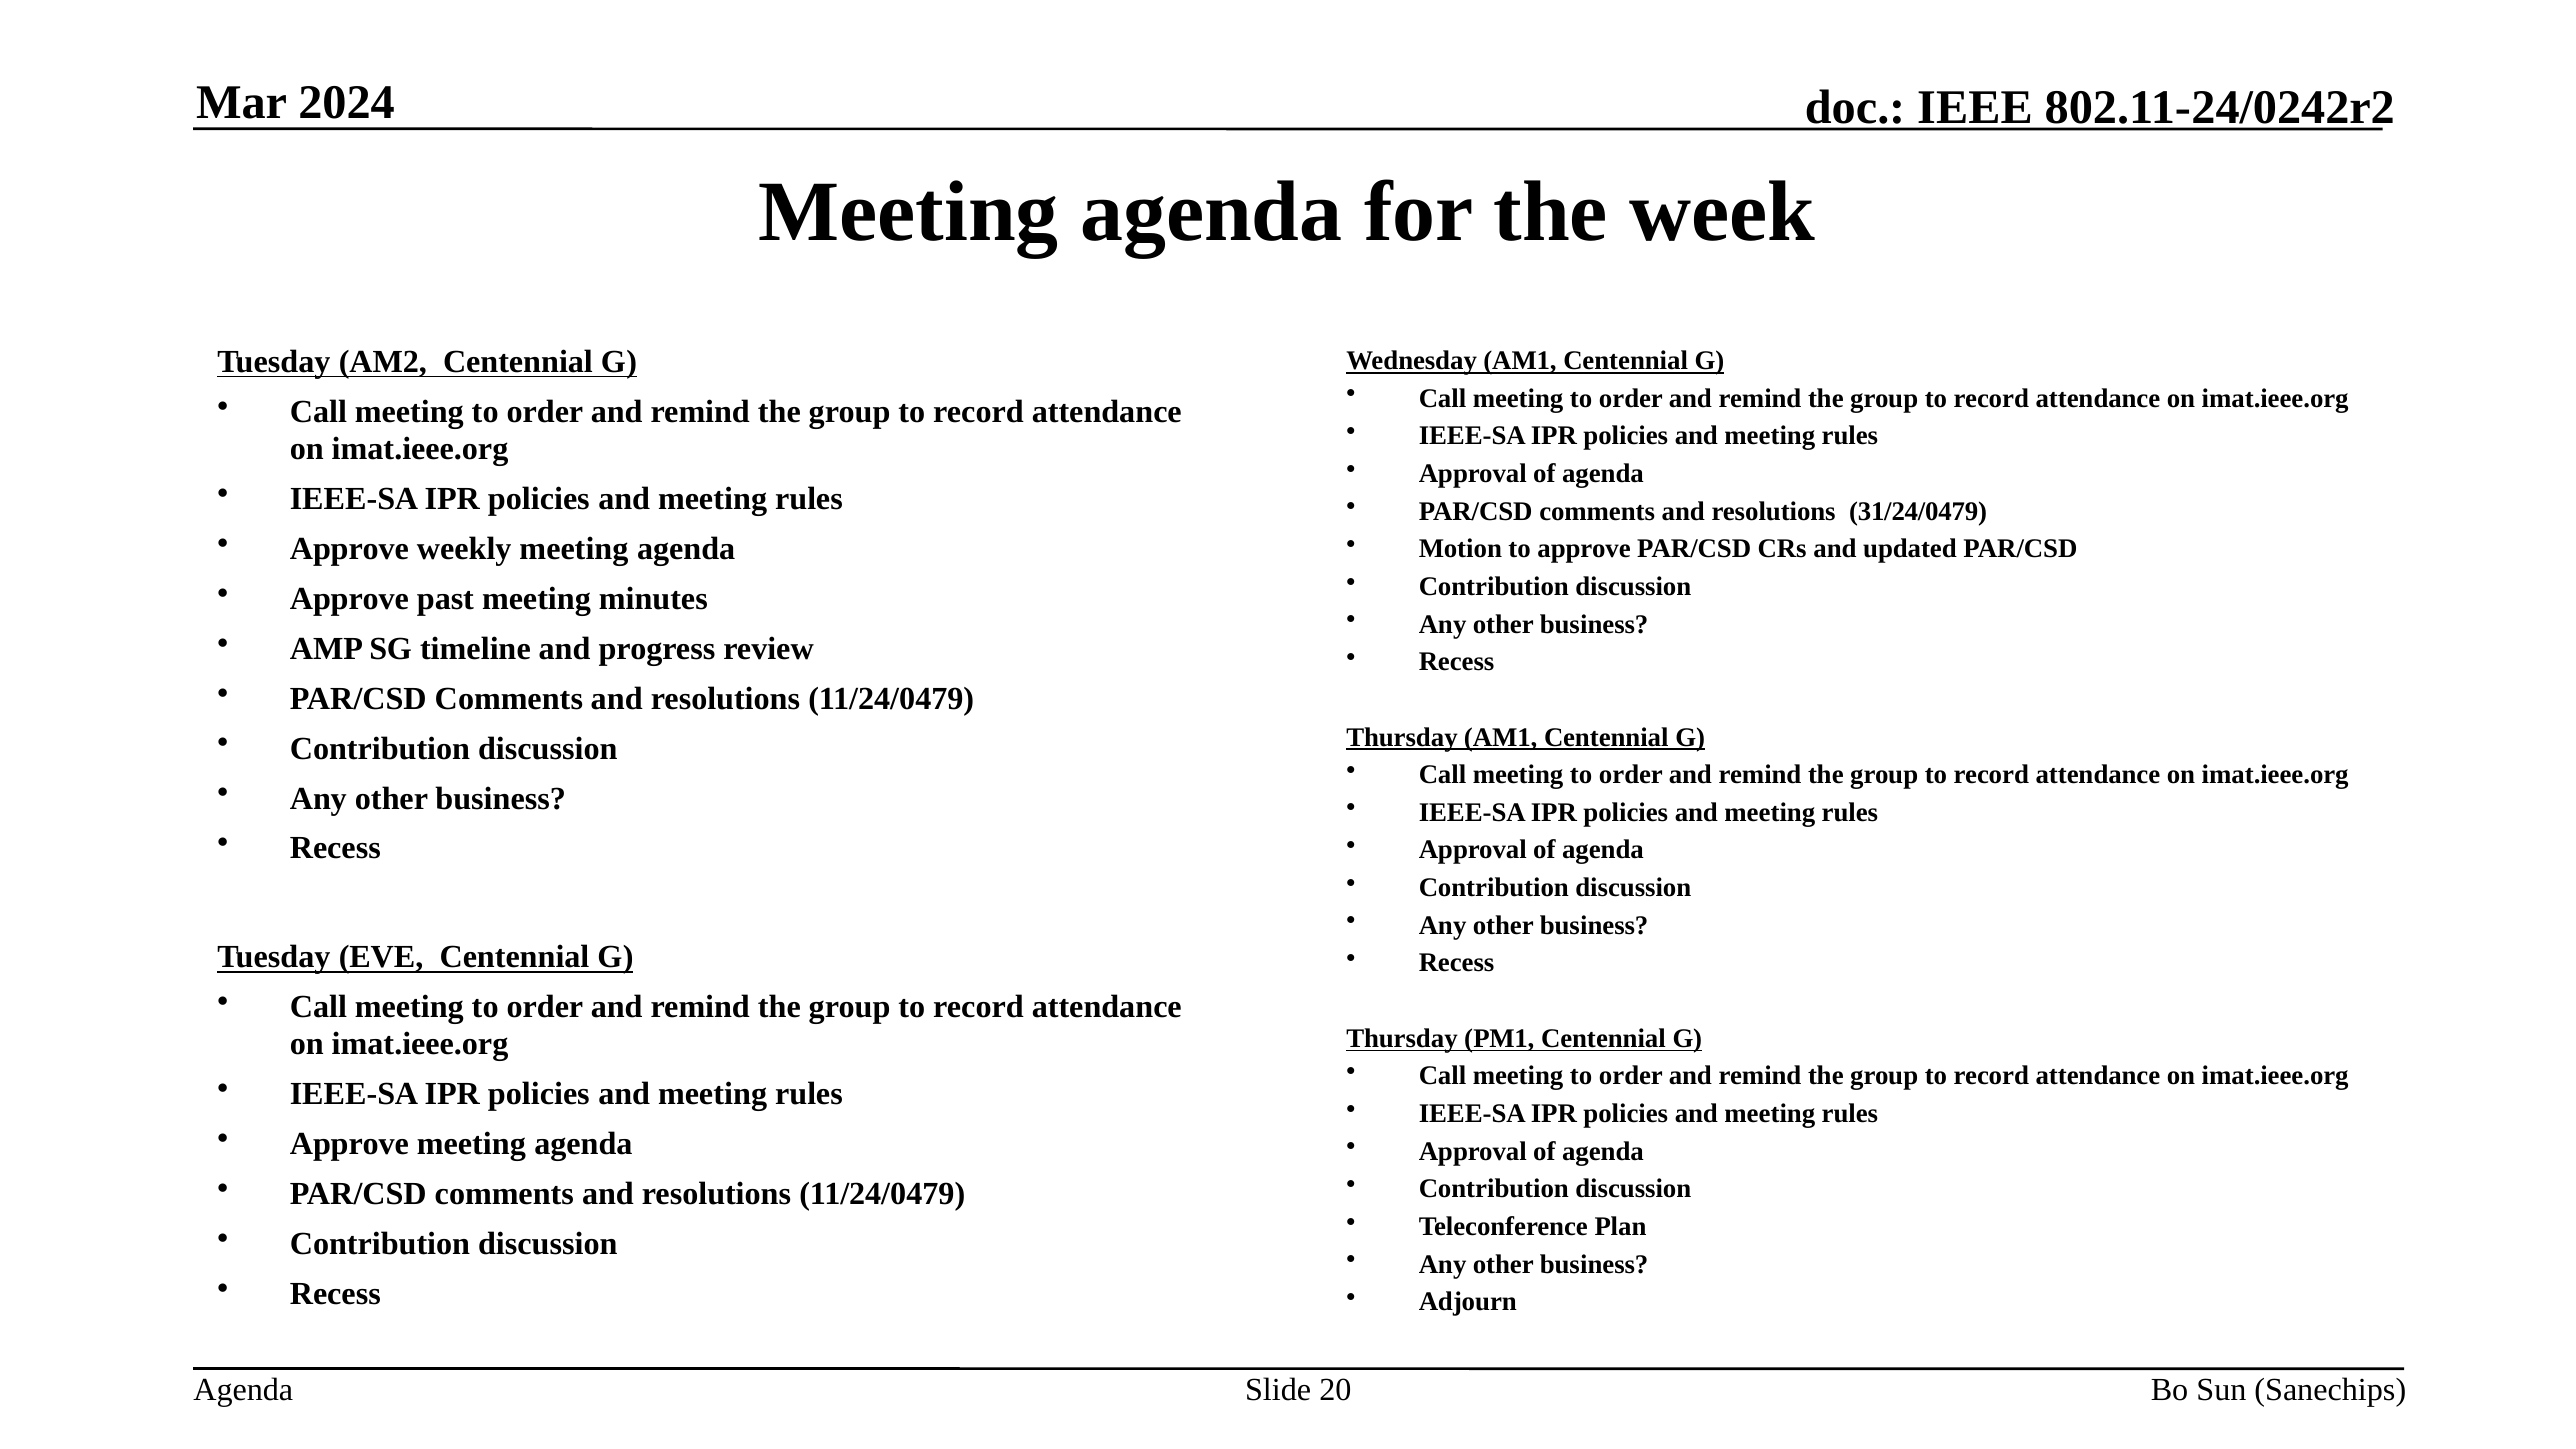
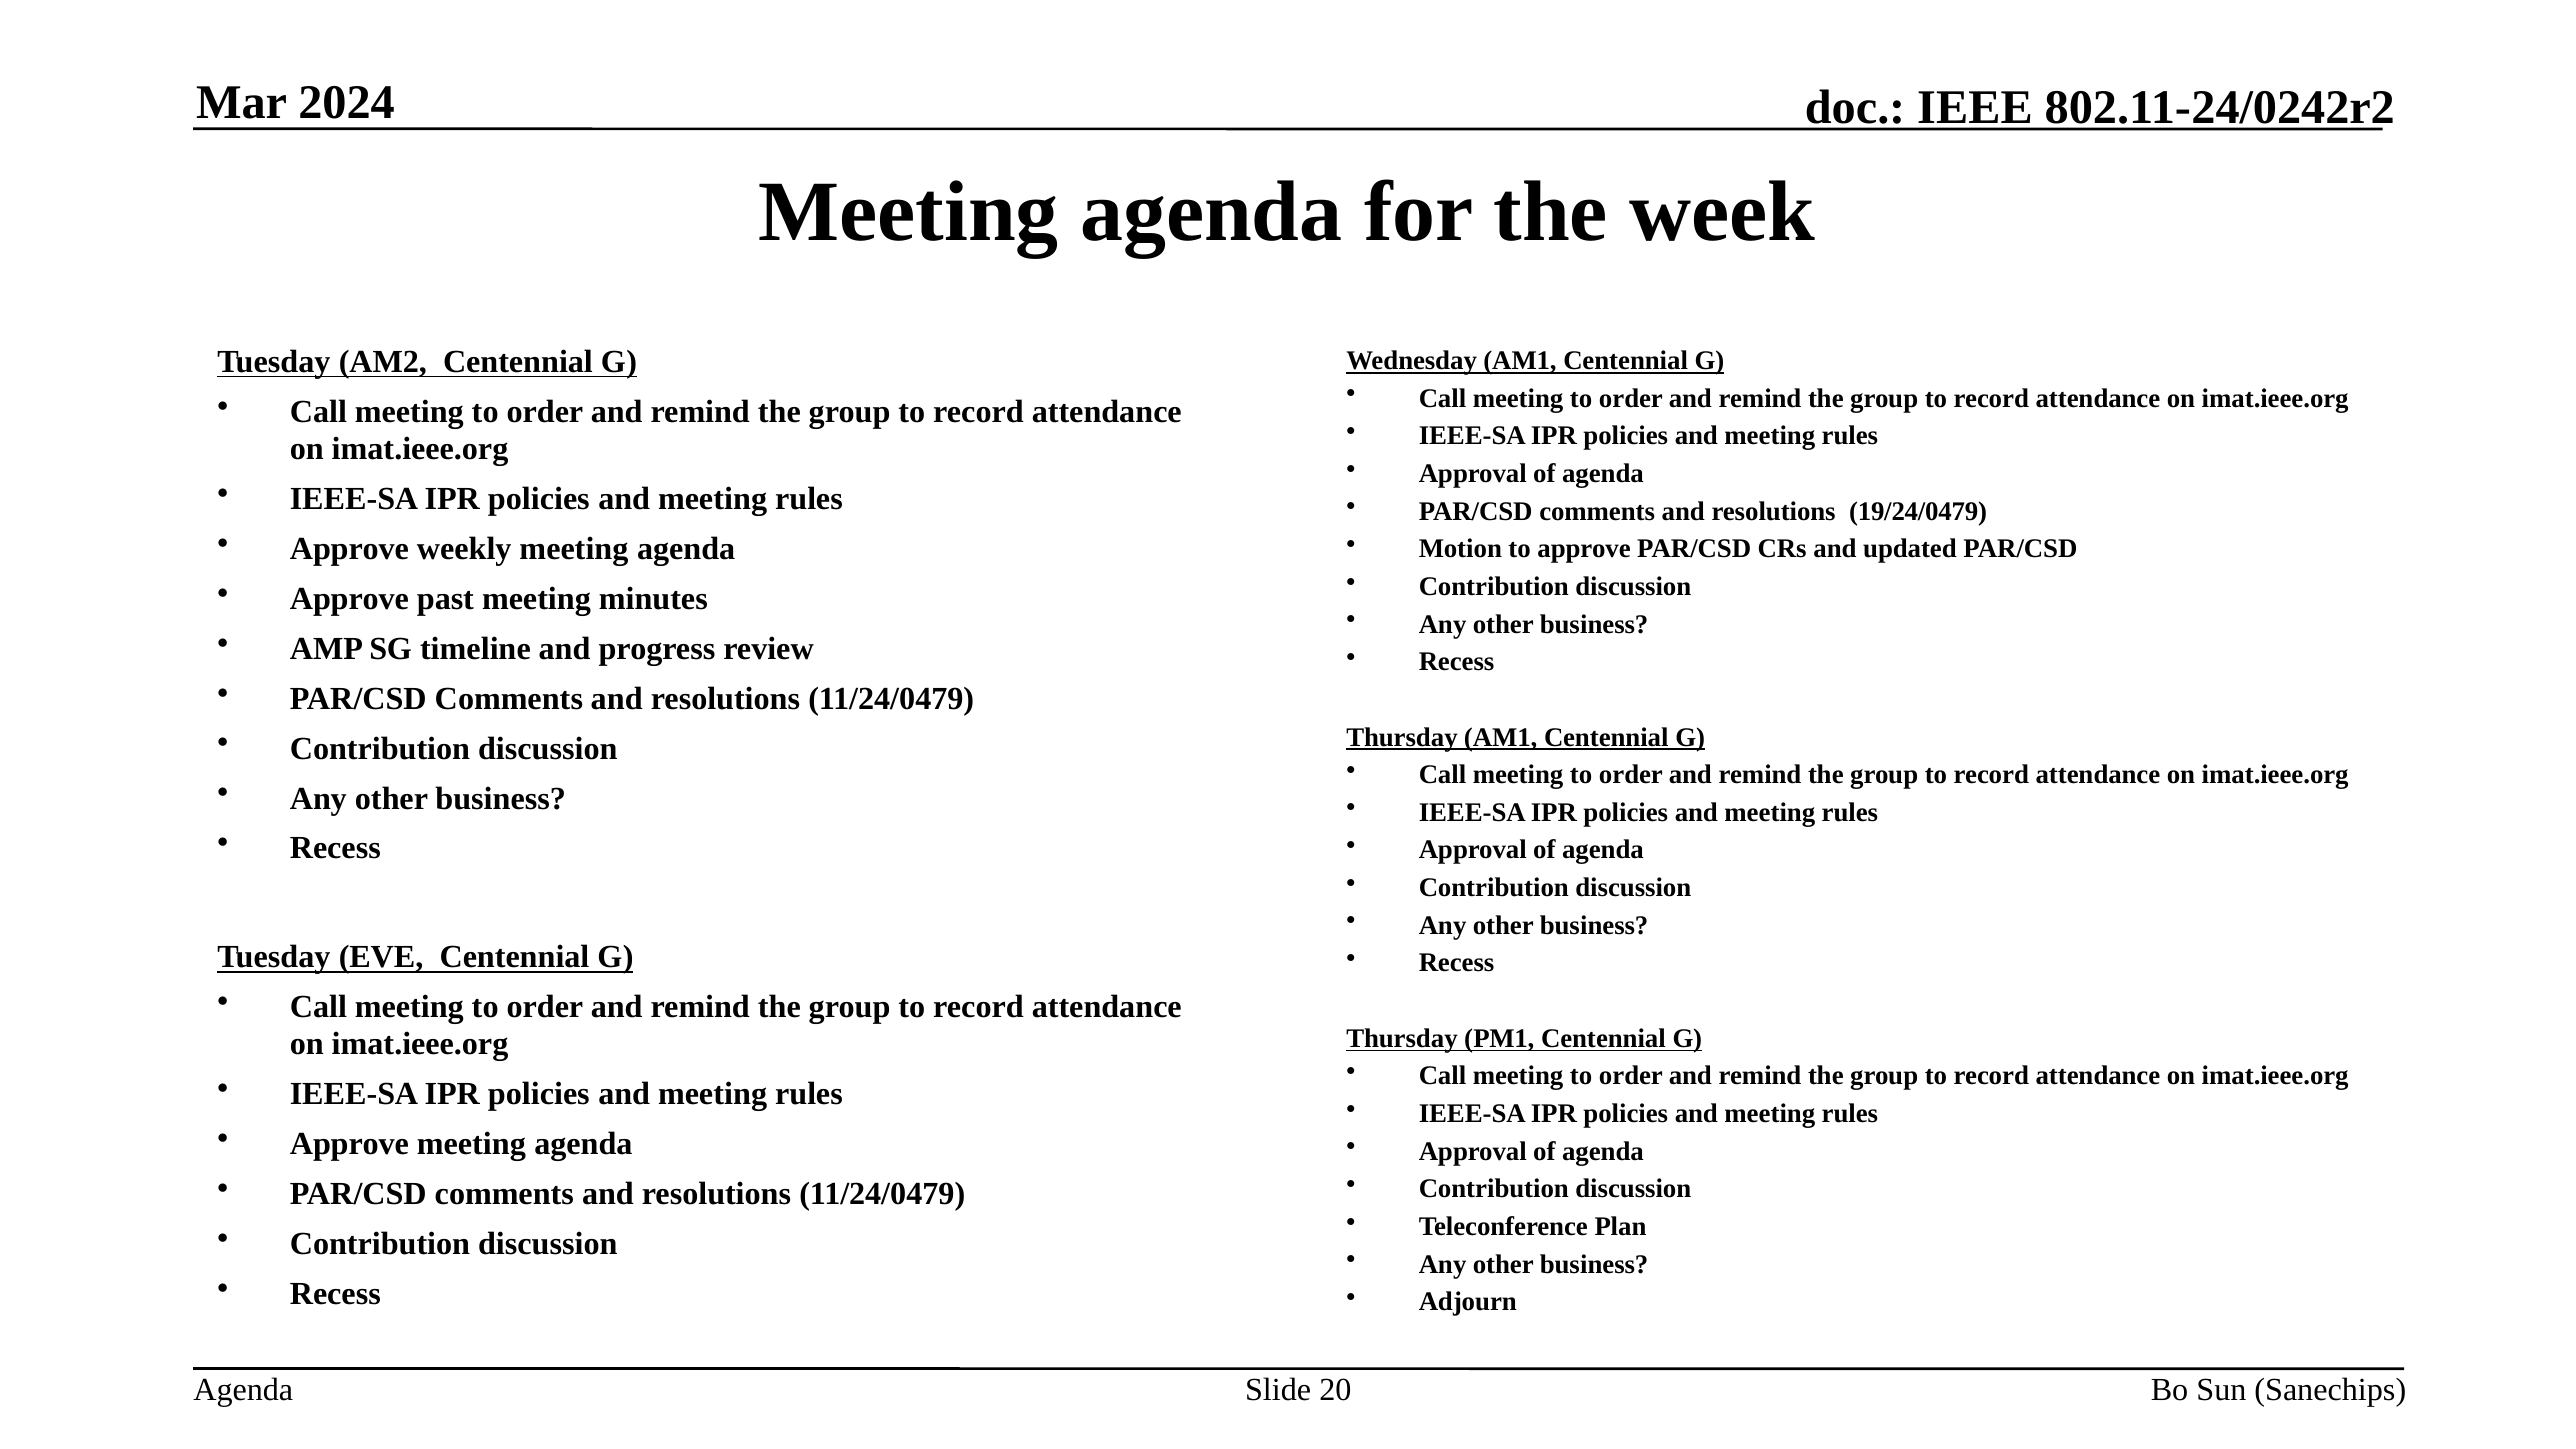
31/24/0479: 31/24/0479 -> 19/24/0479 (1918, 511)
